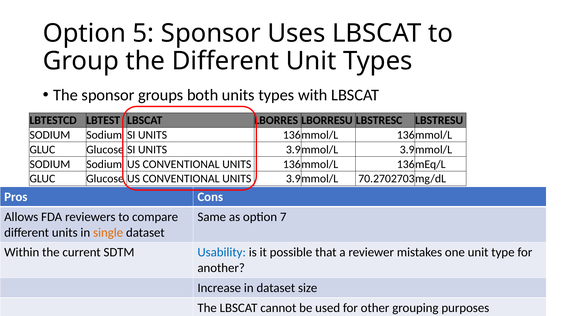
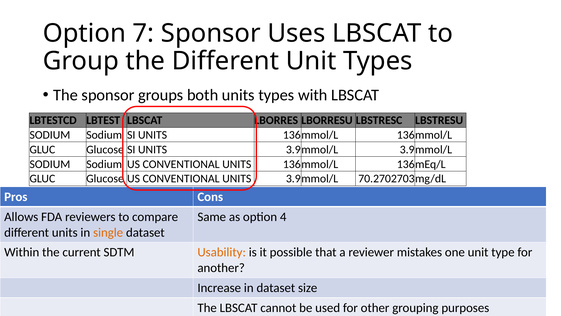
5: 5 -> 7 (143, 33)
7: 7 -> 4 (283, 216)
Usability colour: blue -> orange (222, 252)
